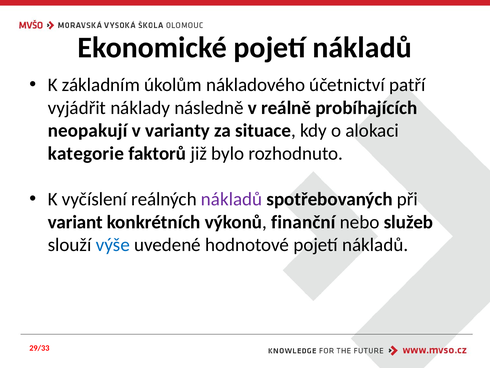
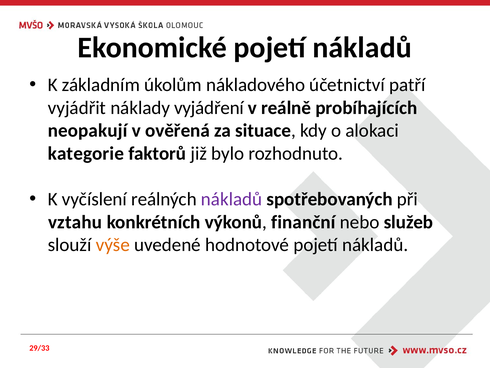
následně: následně -> vyjádření (209, 108)
varianty: varianty -> ověřená (178, 130)
variant: variant -> vztahu (75, 222)
výše colour: blue -> orange (113, 245)
